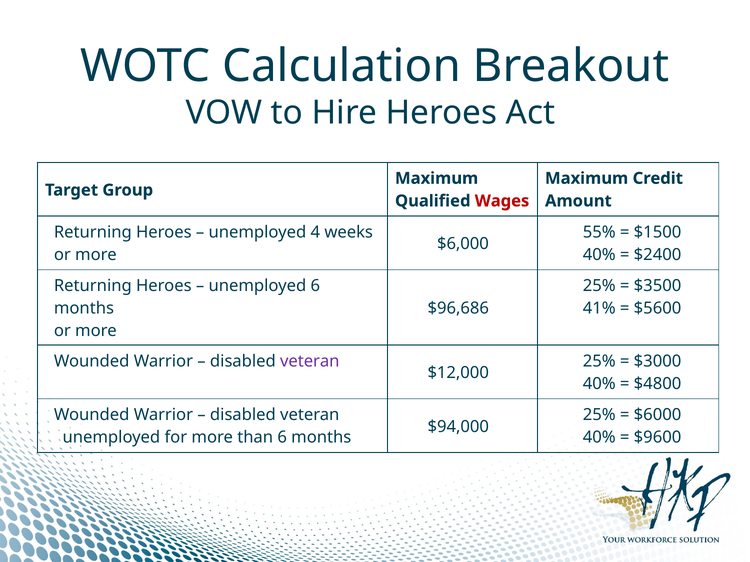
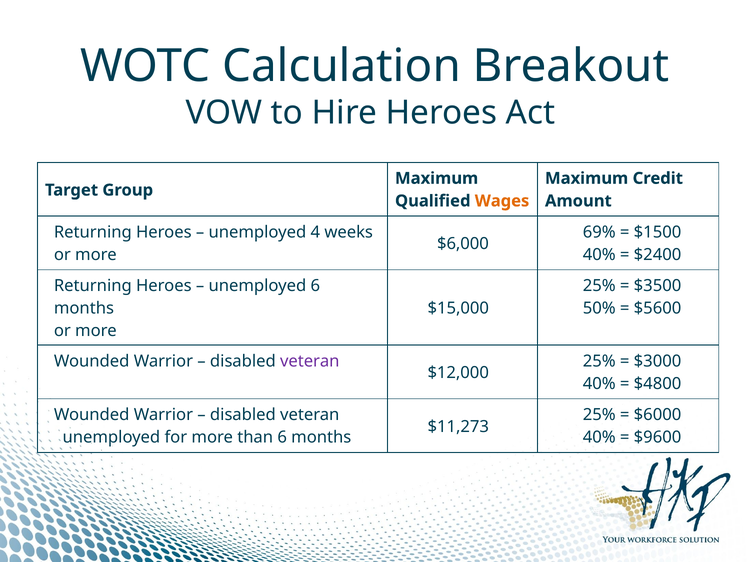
Wages colour: red -> orange (502, 201)
55%: 55% -> 69% (599, 232)
$96,686: $96,686 -> $15,000 (458, 309)
41%: 41% -> 50% (599, 309)
$94,000: $94,000 -> $11,273 (458, 427)
